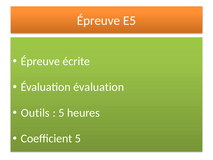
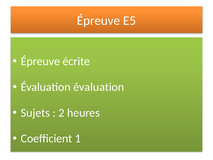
Outils: Outils -> Sujets (35, 113)
5: 5 -> 2 (61, 113)
Coefficient 5: 5 -> 1 (78, 138)
